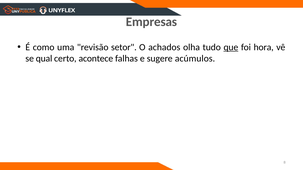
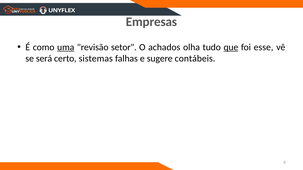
uma underline: none -> present (66, 47)
hora: hora -> esse (264, 47)
qual: qual -> será (44, 59)
acontece: acontece -> sistemas (96, 59)
acúmulos: acúmulos -> contábeis (195, 59)
